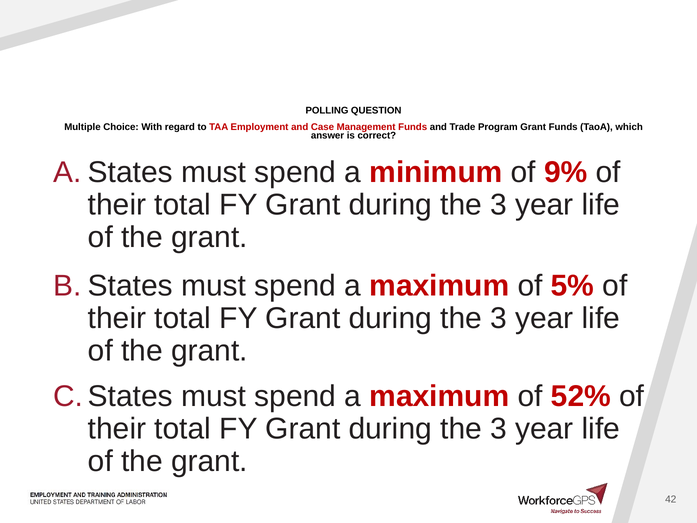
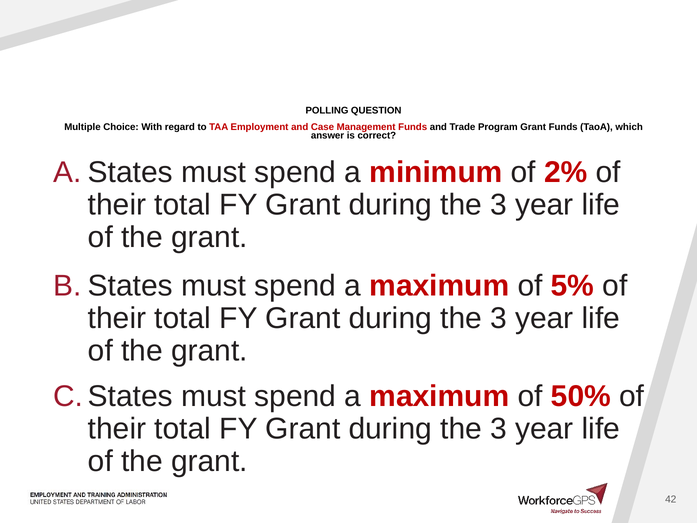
9%: 9% -> 2% (566, 172)
52%: 52% -> 50% (581, 396)
